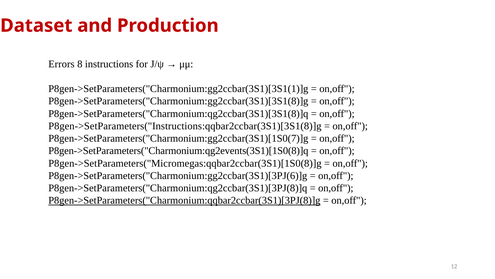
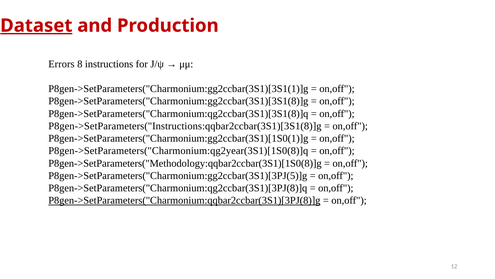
Dataset underline: none -> present (36, 26)
P8gen->SetParameters("Charmonium:gg2ccbar(3S1)[1S0(7)]g: P8gen->SetParameters("Charmonium:gg2ccbar(3S1)[1S0(7)]g -> P8gen->SetParameters("Charmonium:gg2ccbar(3S1)[1S0(1)]g (178, 138)
P8gen->SetParameters("Charmonium:qg2events(3S1)[1S0(8)]q: P8gen->SetParameters("Charmonium:qg2events(3S1)[1S0(8)]q -> P8gen->SetParameters("Charmonium:qg2year(3S1)[1S0(8)]q (178, 151)
P8gen->SetParameters("Micromegas:qqbar2ccbar(3S1)[1S0(8)]g: P8gen->SetParameters("Micromegas:qqbar2ccbar(3S1)[1S0(8)]g -> P8gen->SetParameters("Methodology:qqbar2ccbar(3S1)[1S0(8)]g (185, 163)
P8gen->SetParameters("Charmonium:gg2ccbar(3S1)[3PJ(6)]g: P8gen->SetParameters("Charmonium:gg2ccbar(3S1)[3PJ(6)]g -> P8gen->SetParameters("Charmonium:gg2ccbar(3S1)[3PJ(5)]g (178, 175)
